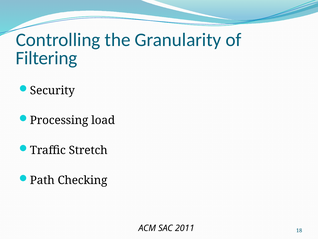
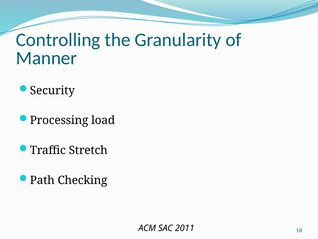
Filtering: Filtering -> Manner (46, 58)
